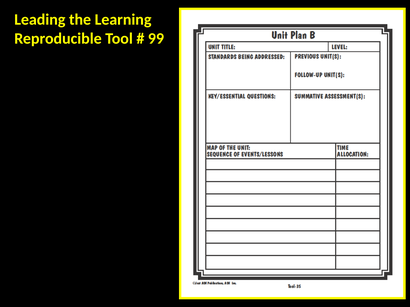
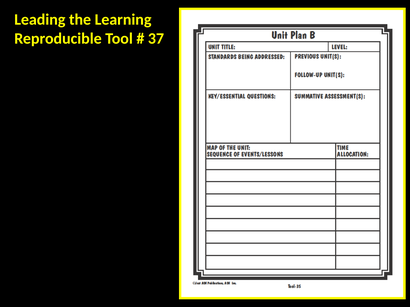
99: 99 -> 37 (156, 39)
